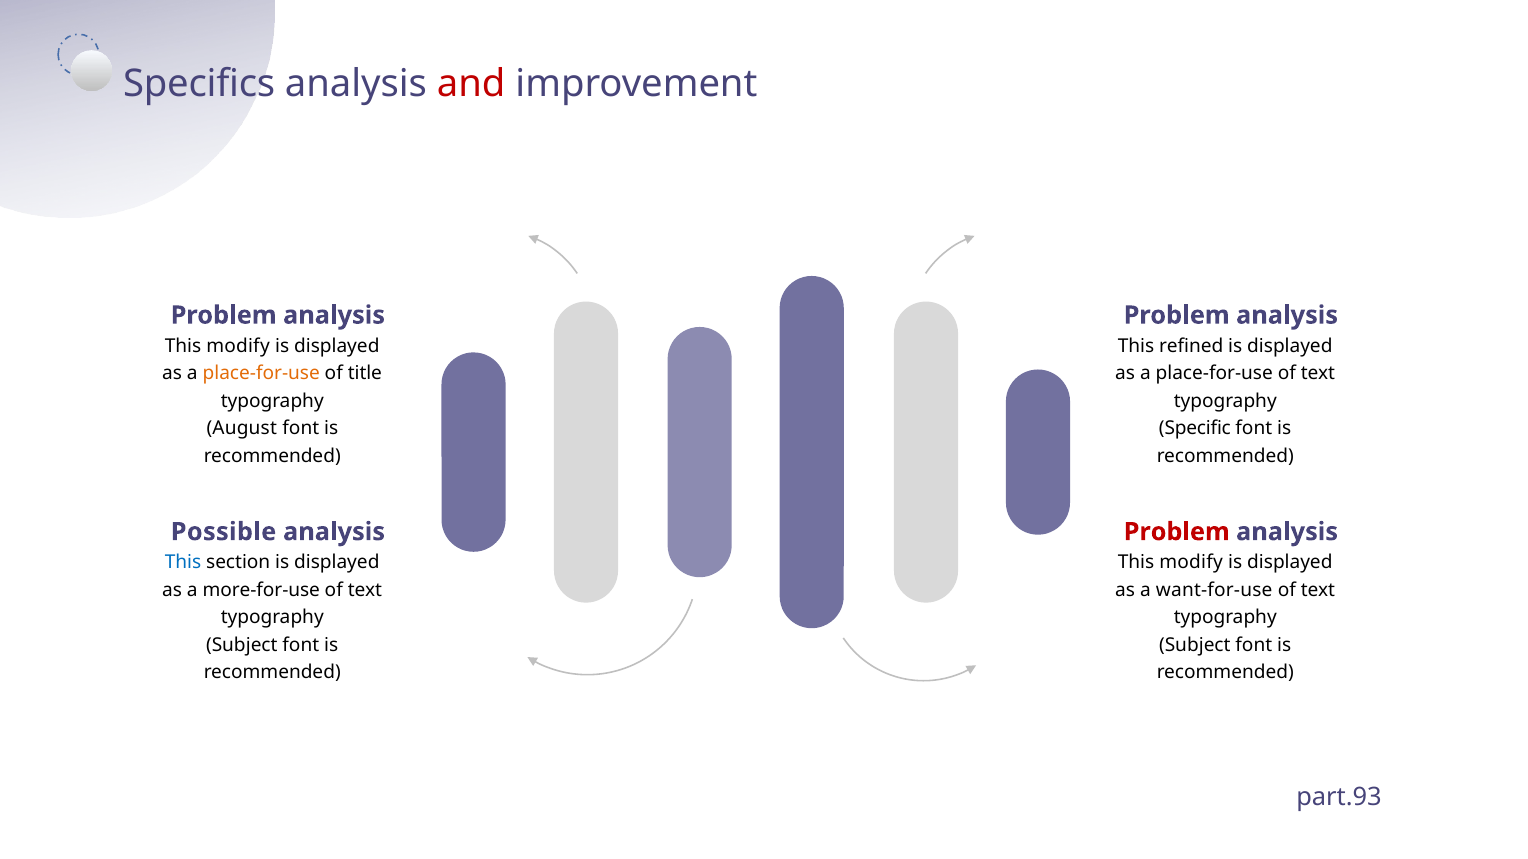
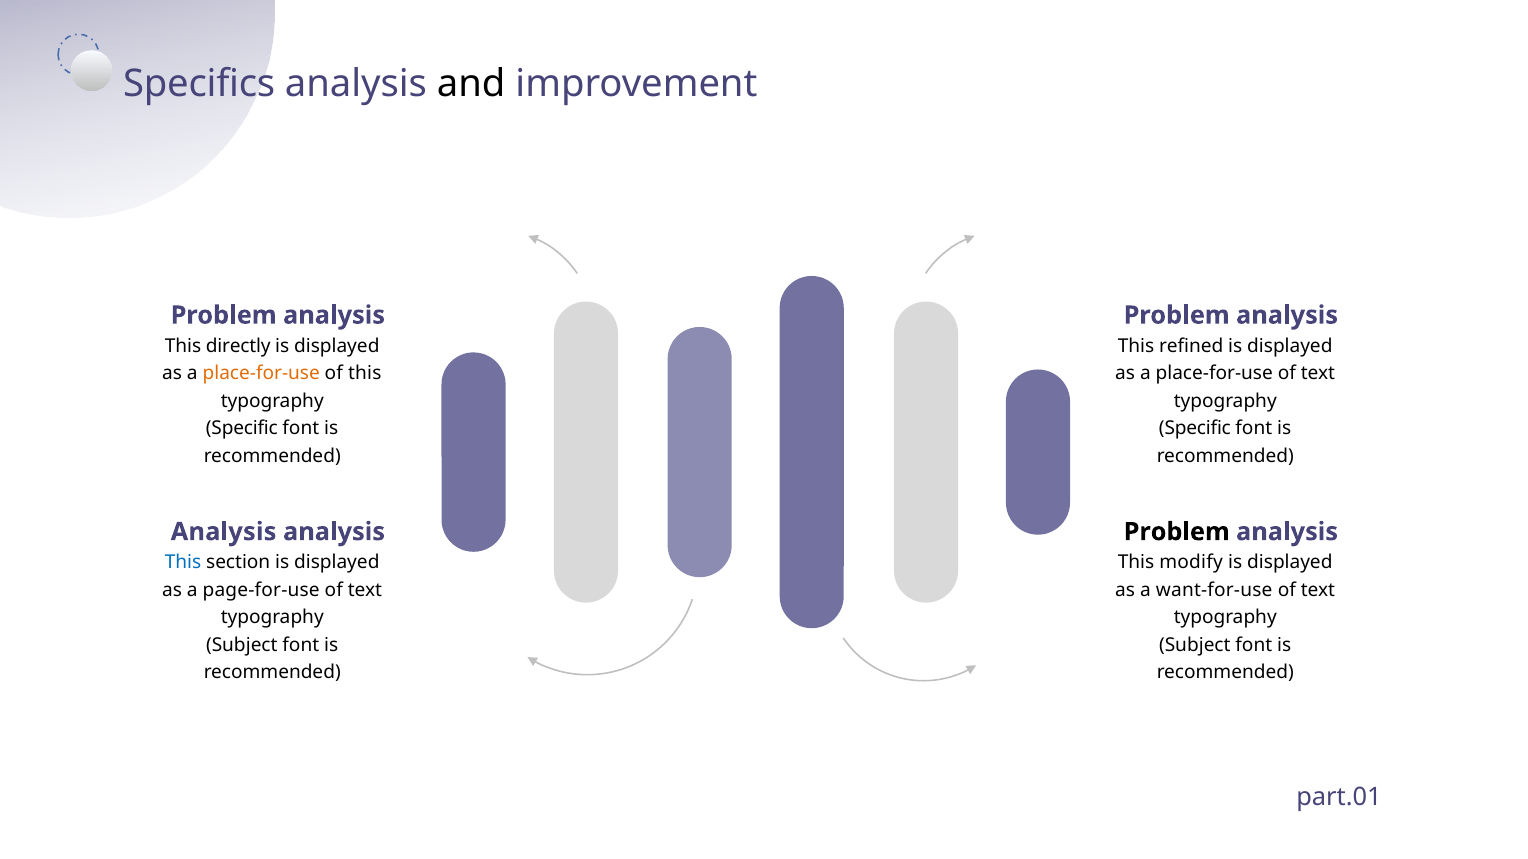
and colour: red -> black (471, 84)
modify: modify -> directly (238, 346)
of title: title -> this (365, 374)
August: August -> Specific (242, 429)
Possible: Possible -> Analysis (224, 532)
Problem colour: red -> black (1177, 532)
more-for-use: more-for-use -> page-for-use (261, 590)
part.93: part.93 -> part.01 (1339, 798)
